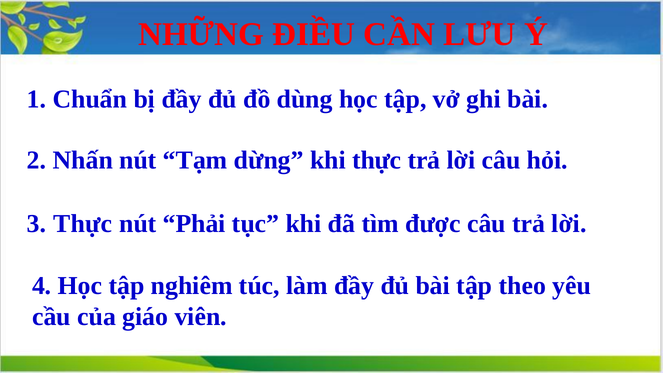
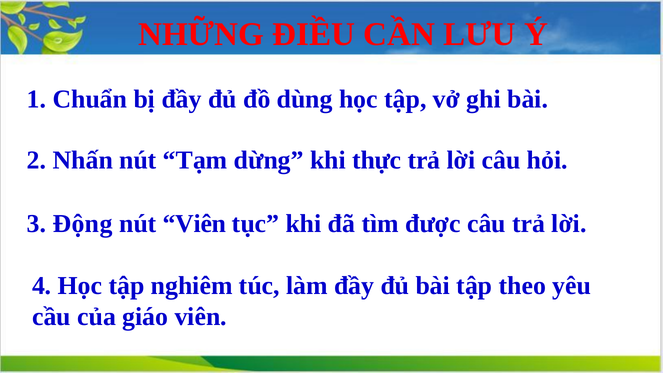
3 Thực: Thực -> Động (83, 224)
nút Phải: Phải -> Viên (194, 224)
